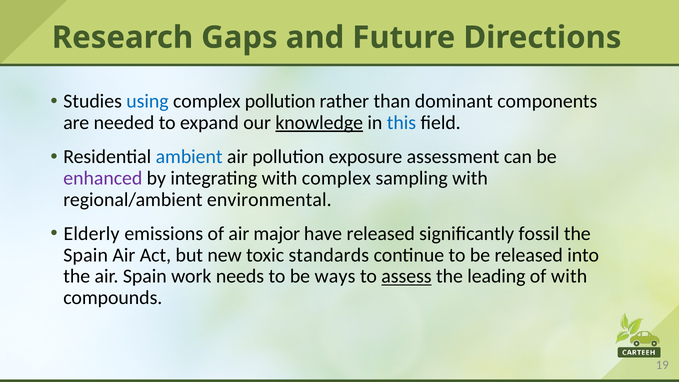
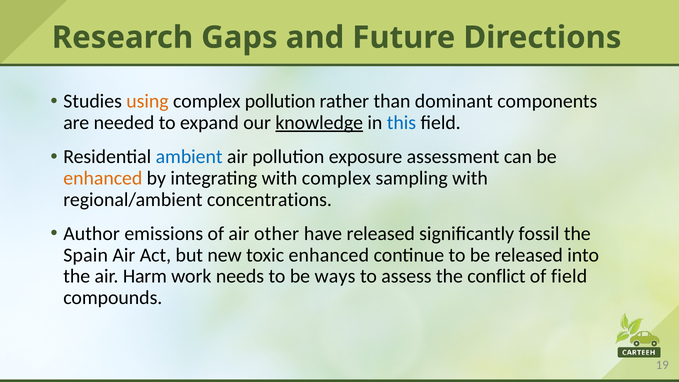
using colour: blue -> orange (148, 101)
enhanced colour: purple -> orange (103, 178)
environmental: environmental -> concentrations (269, 200)
Elderly: Elderly -> Author (92, 234)
major: major -> other (277, 234)
toxic standards: standards -> enhanced (329, 255)
air Spain: Spain -> Harm (145, 276)
assess underline: present -> none (406, 276)
leading: leading -> conflict (496, 276)
of with: with -> field (569, 276)
